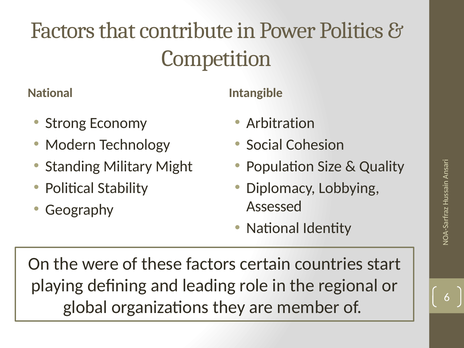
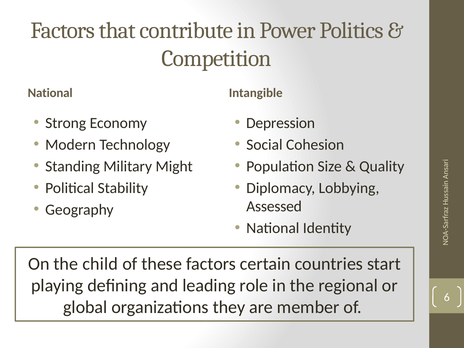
Arbitration: Arbitration -> Depression (281, 123)
were: were -> child (100, 264)
